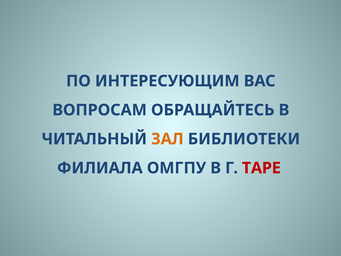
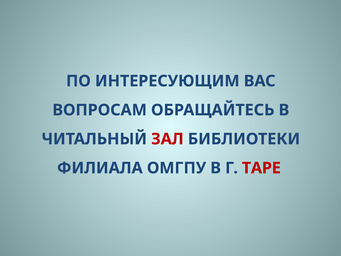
ЗАЛ colour: orange -> red (167, 139)
